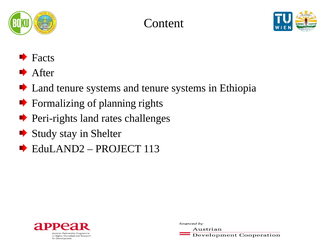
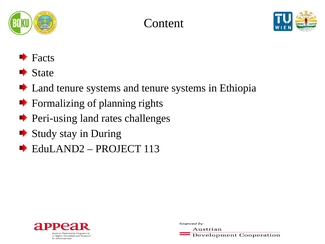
After: After -> State (43, 73)
Peri-rights: Peri-rights -> Peri-using (54, 118)
Shelter: Shelter -> During (106, 133)
